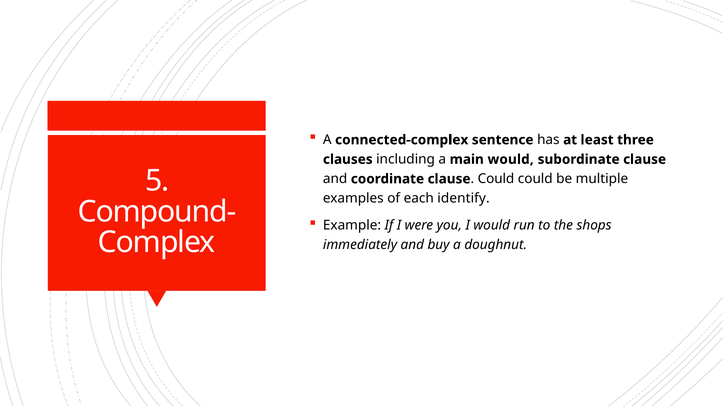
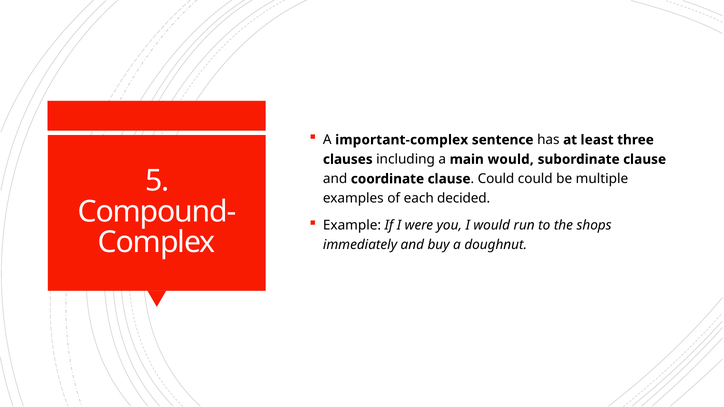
connected-complex: connected-complex -> important-complex (402, 140)
identify: identify -> decided (464, 199)
